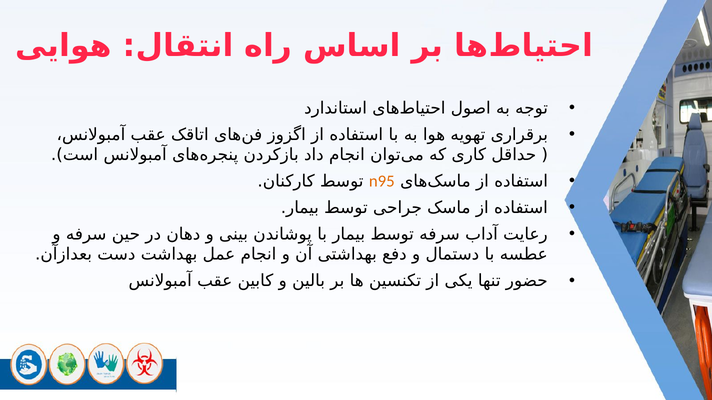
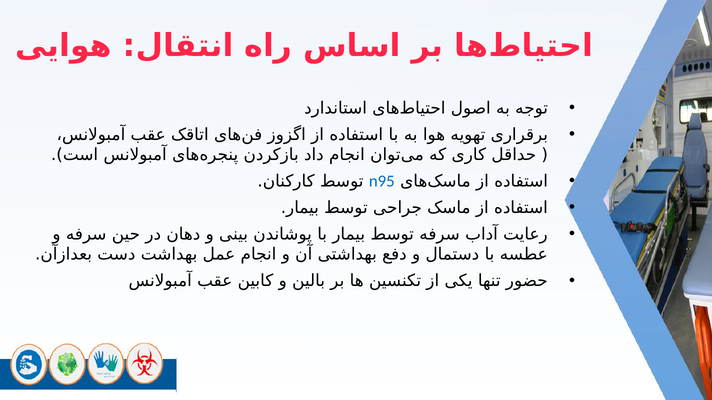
n95 colour: orange -> blue (382, 182)
